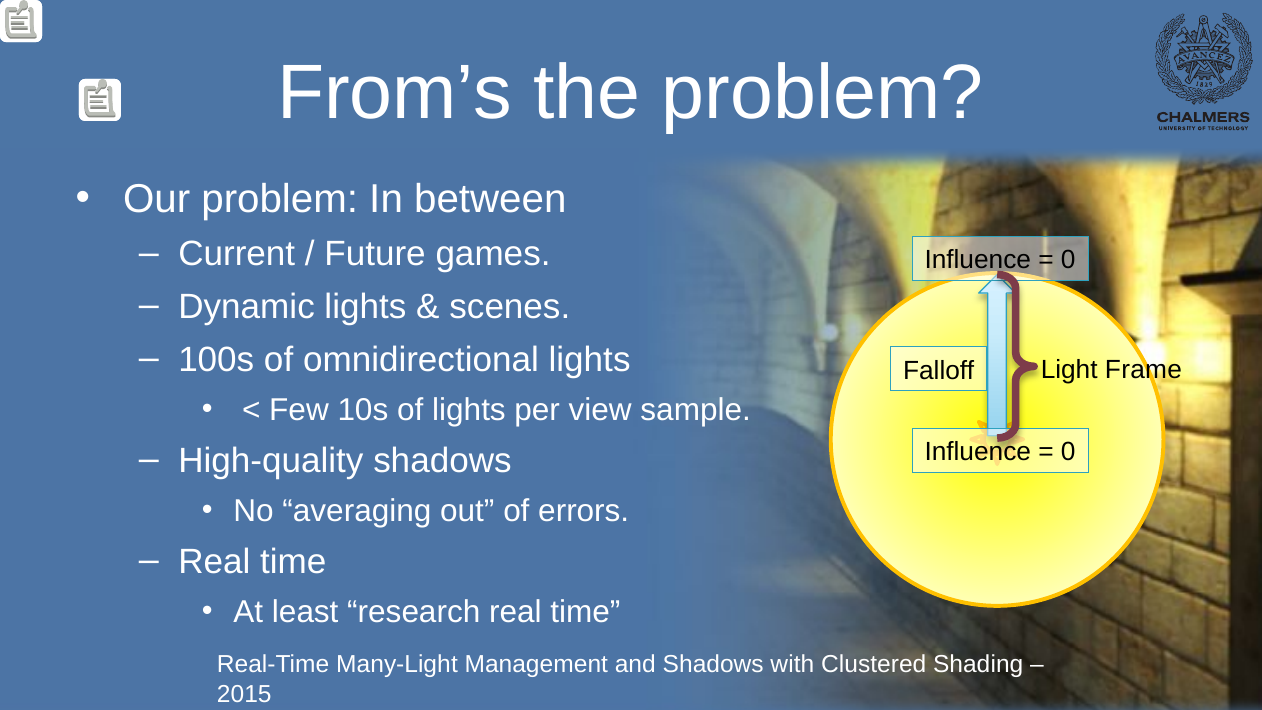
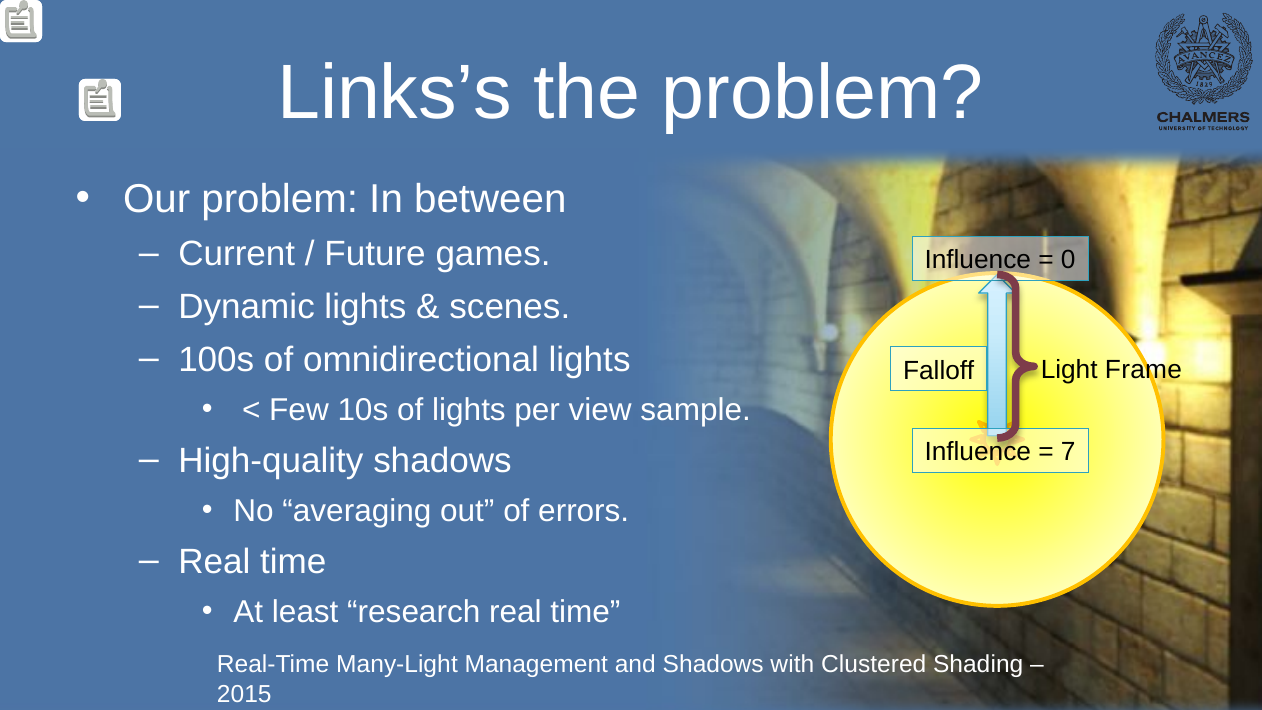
From’s: From’s -> Links’s (395, 93)
0: 0 -> 7 (1068, 452)
